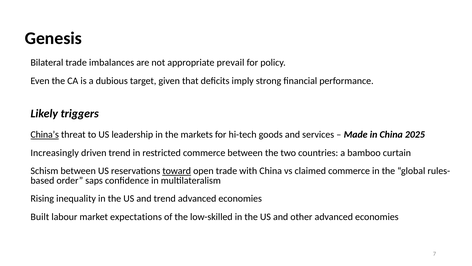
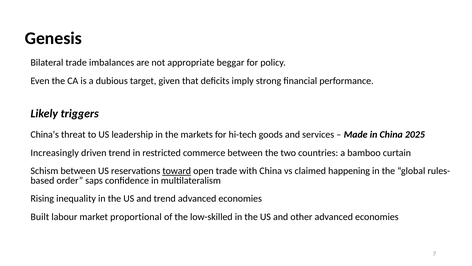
prevail: prevail -> beggar (231, 63)
China’s underline: present -> none (45, 134)
claimed commerce: commerce -> happening (349, 171)
expectations: expectations -> proportional (136, 216)
